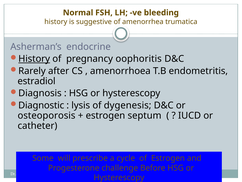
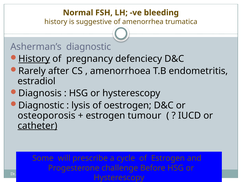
Asherman’s endocrine: endocrine -> diagnostic (89, 47)
oophoritis: oophoritis -> defenciecy (139, 59)
dygenesis: dygenesis -> oestrogen (128, 105)
septum: septum -> tumour (144, 115)
catheter underline: none -> present (37, 125)
